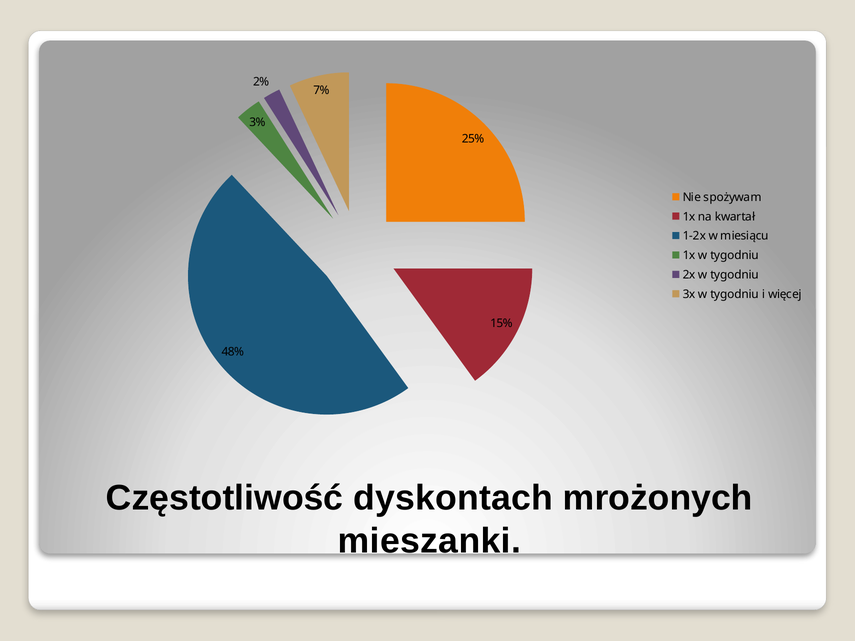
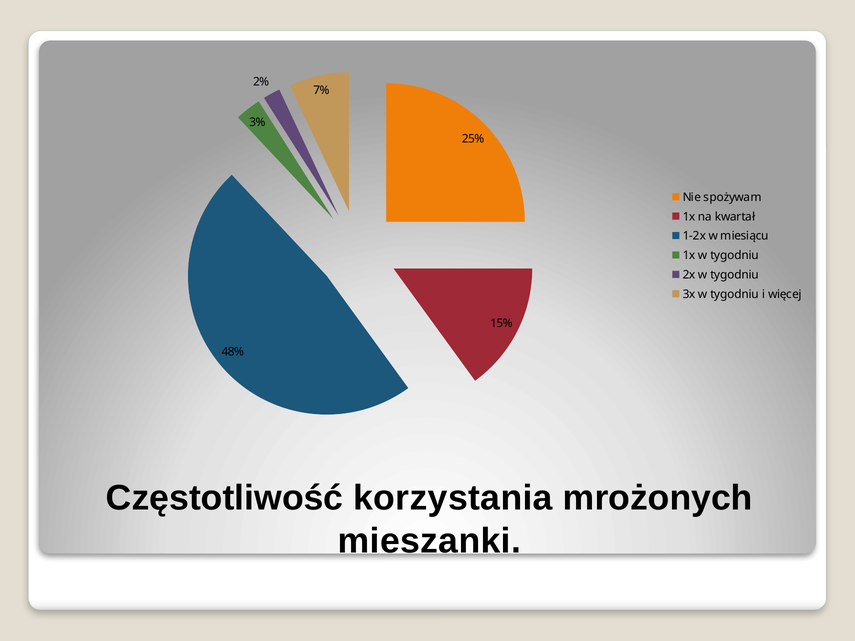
dyskontach: dyskontach -> korzystania (453, 498)
